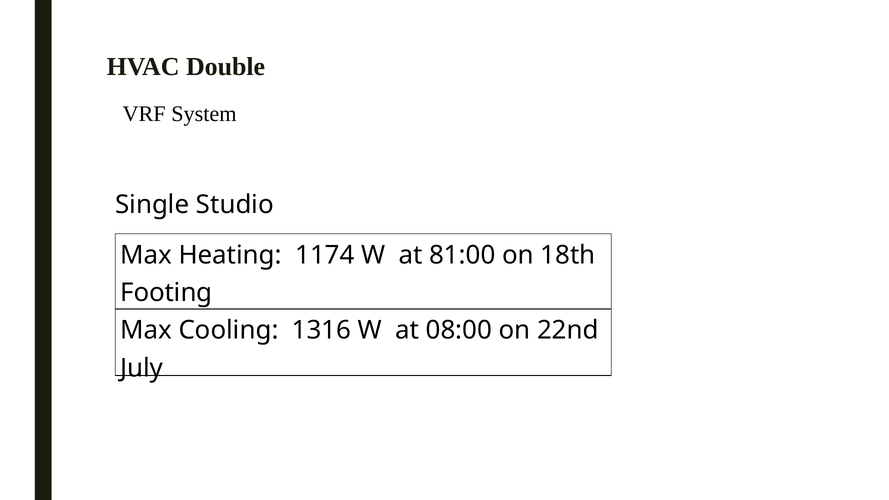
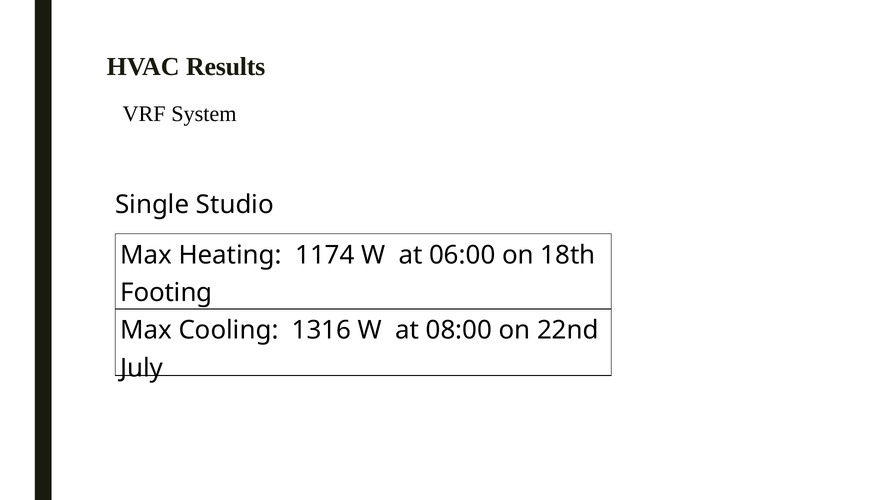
Double: Double -> Results (226, 67)
81:00: 81:00 -> 06:00 (462, 255)
